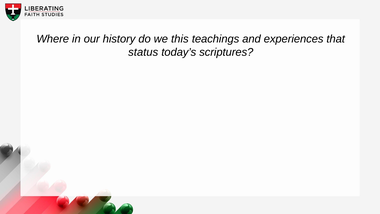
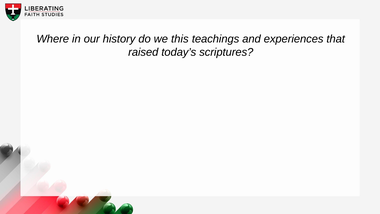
status: status -> raised (143, 52)
